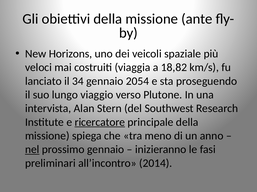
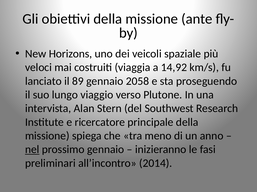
18,82: 18,82 -> 14,92 (174, 68)
34: 34 -> 89 (78, 81)
2054: 2054 -> 2058 (138, 81)
ricercatore underline: present -> none (100, 123)
